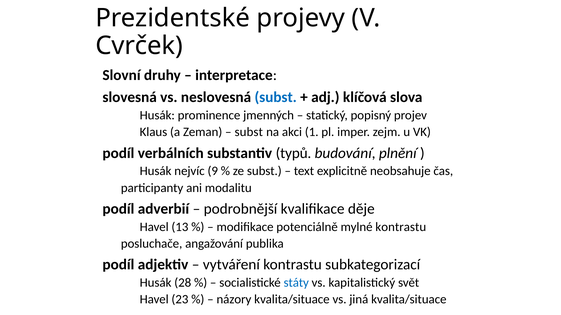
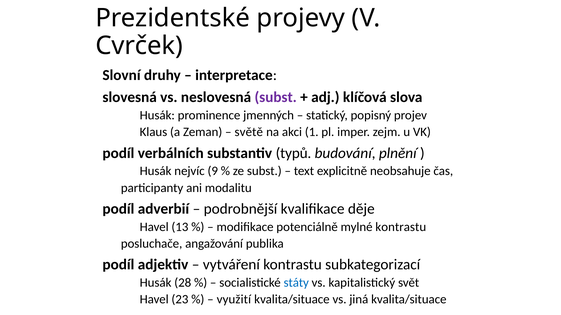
subst colour: blue -> purple (276, 97)
subst: subst -> světě (249, 132)
názory: názory -> využití (234, 300)
